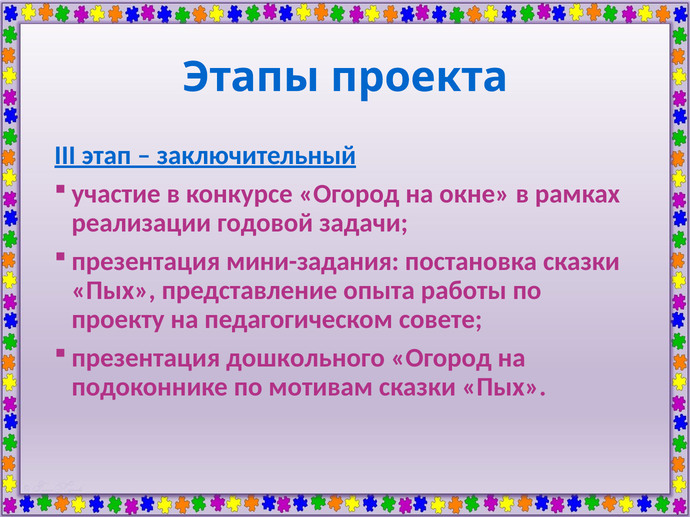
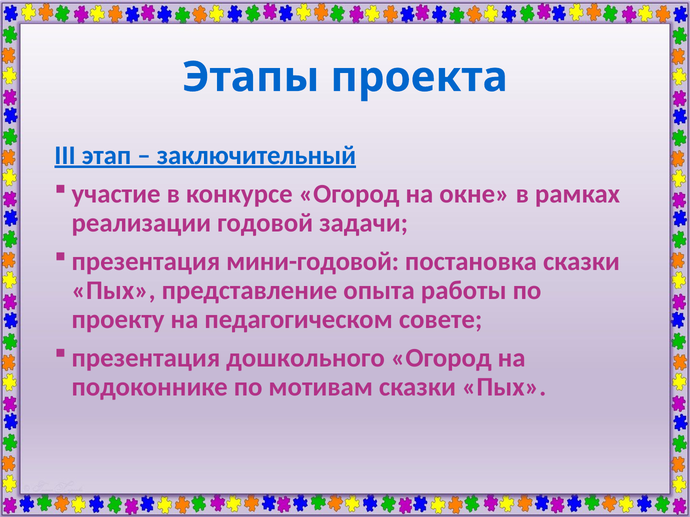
мини-задания: мини-задания -> мини-годовой (313, 262)
